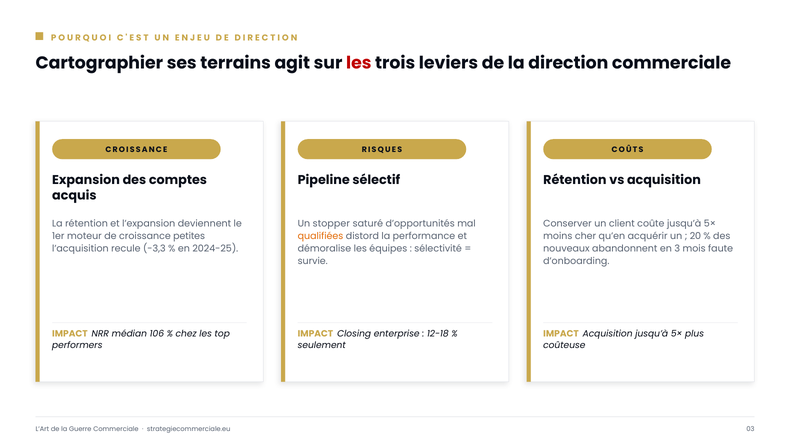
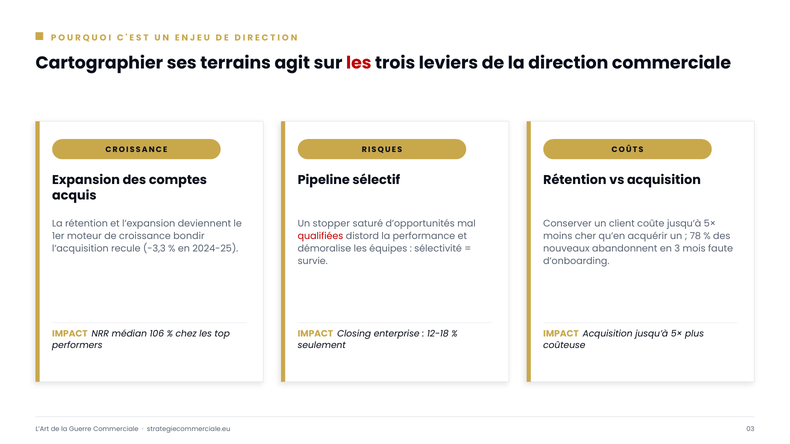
petites: petites -> bondir (189, 236)
qualifiées colour: orange -> red (320, 236)
20: 20 -> 78 (695, 236)
